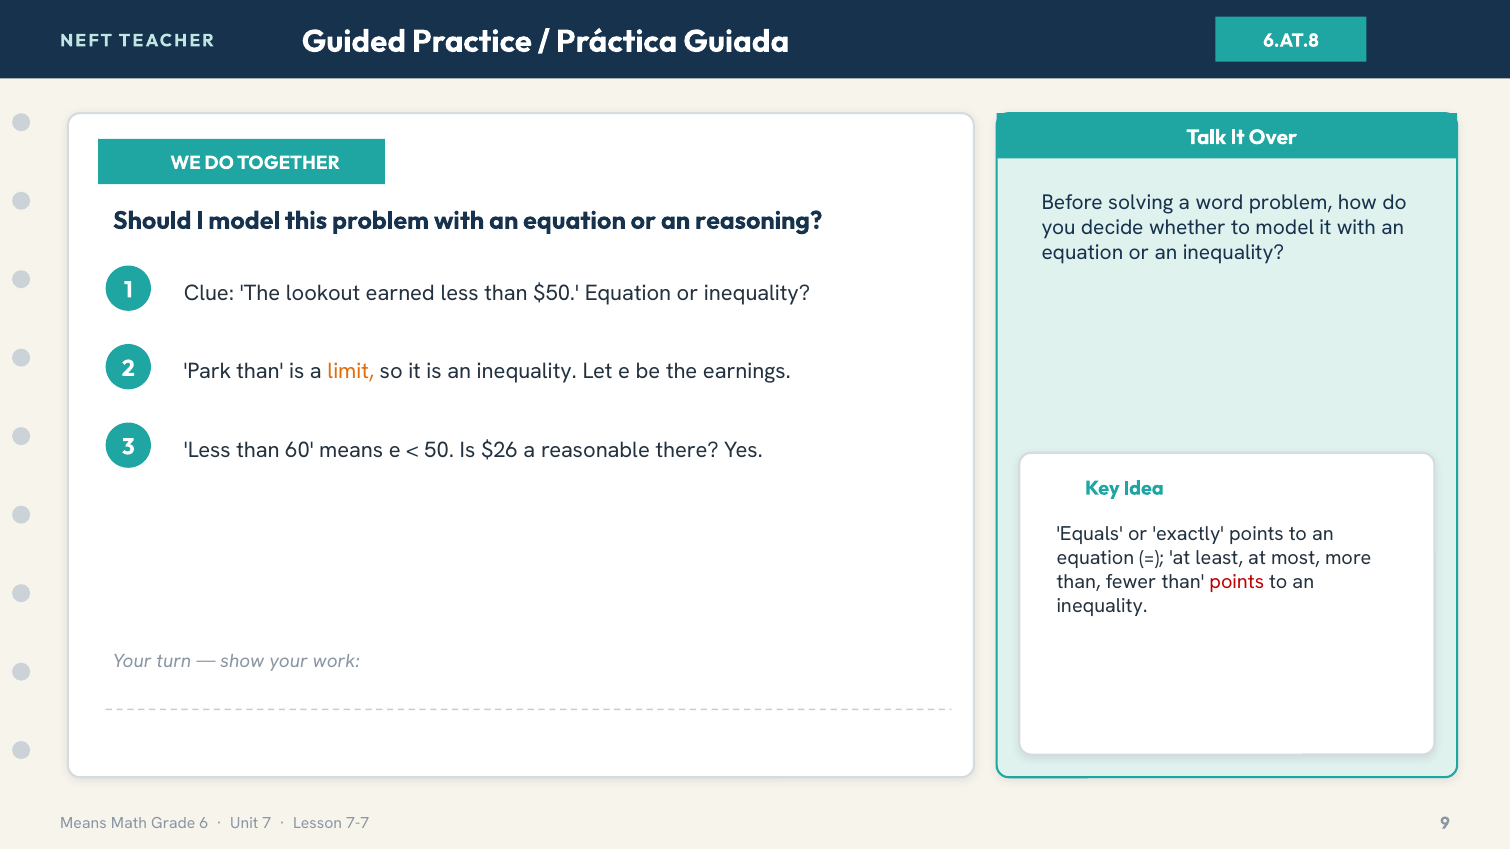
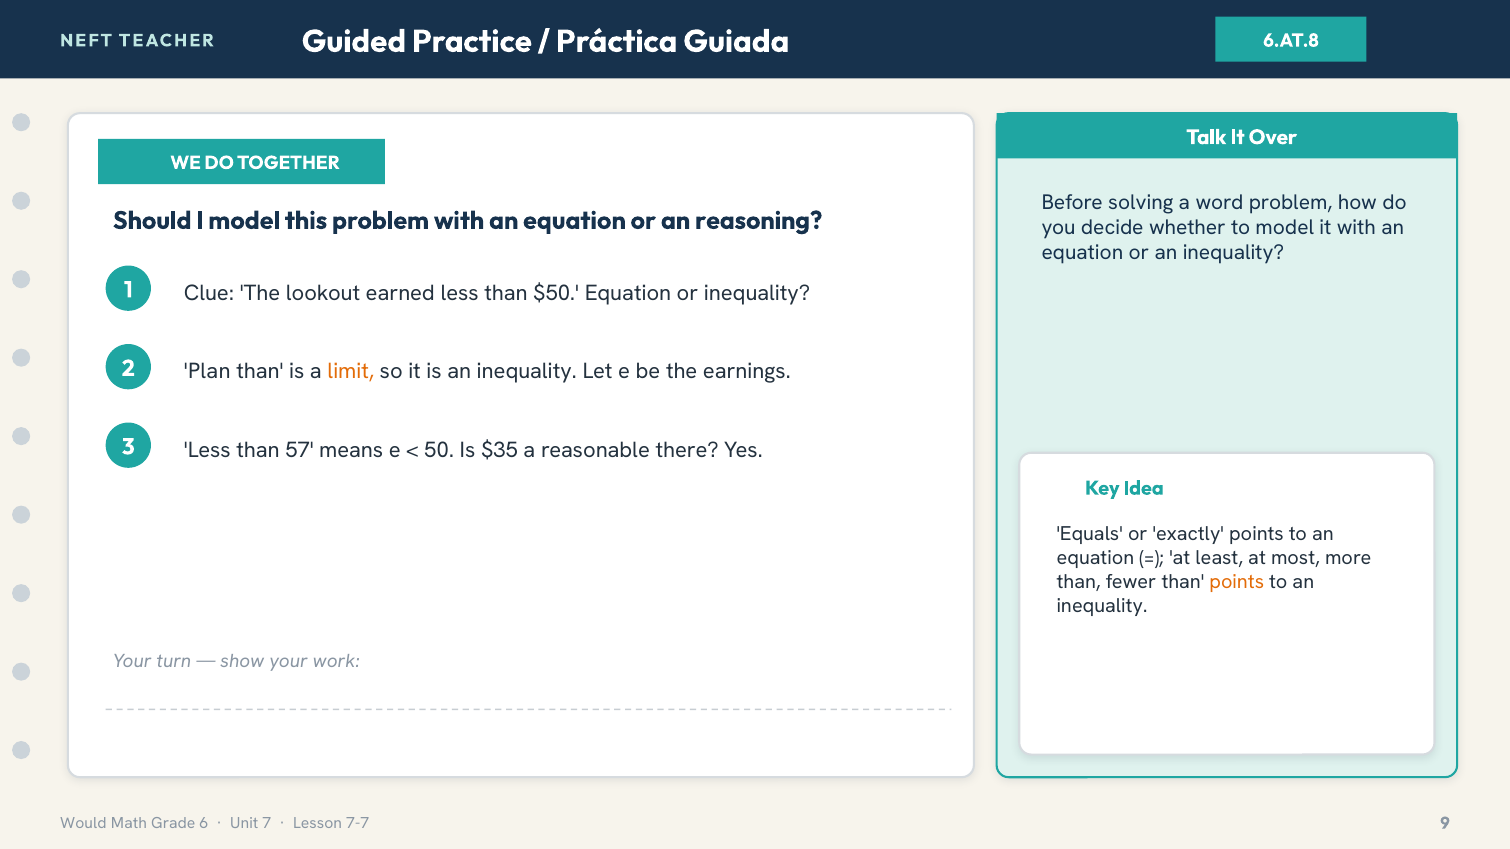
Park: Park -> Plan (207, 371)
60: 60 -> 57 (299, 450)
$26: $26 -> $35 (499, 450)
points colour: red -> orange (1237, 582)
Means: Means -> Would (83, 823)
